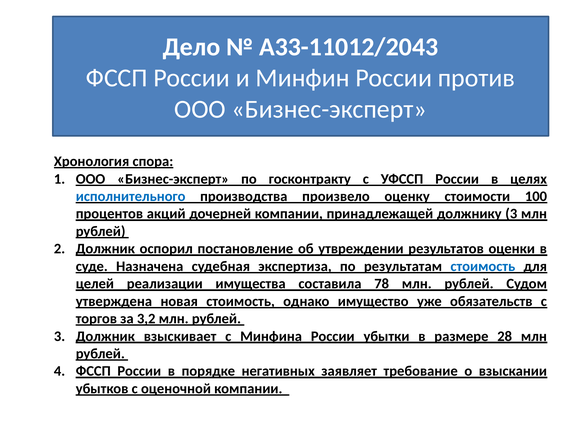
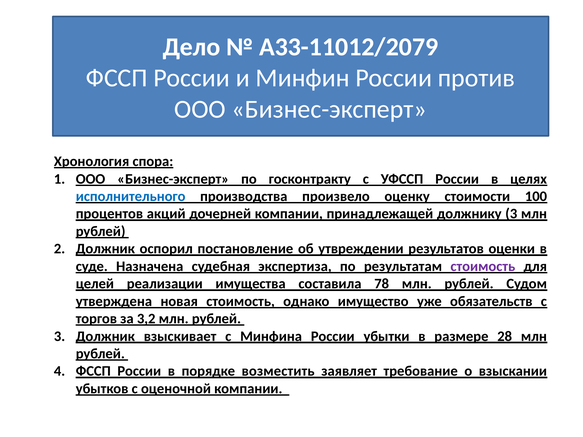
А33-11012/2043: А33-11012/2043 -> А33-11012/2079 (349, 47)
стоимость colour: blue -> purple (483, 266)
негативных: негативных -> возместить (278, 371)
